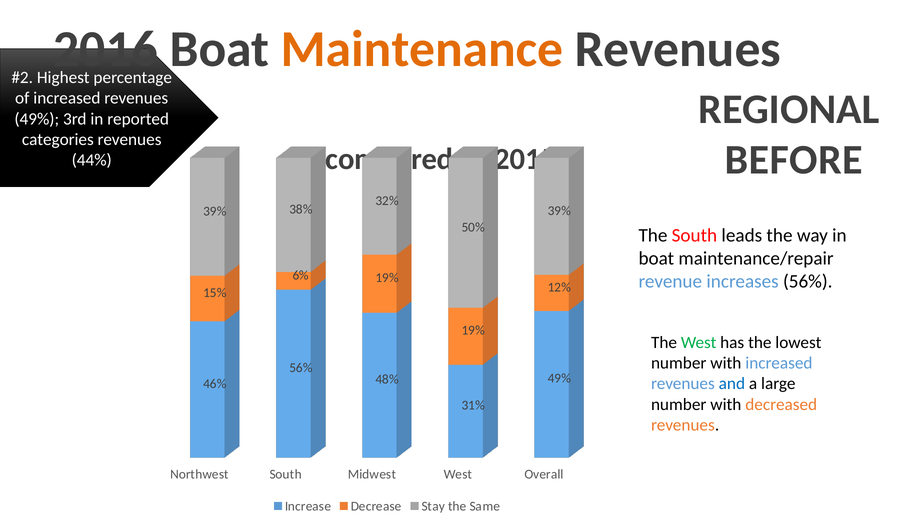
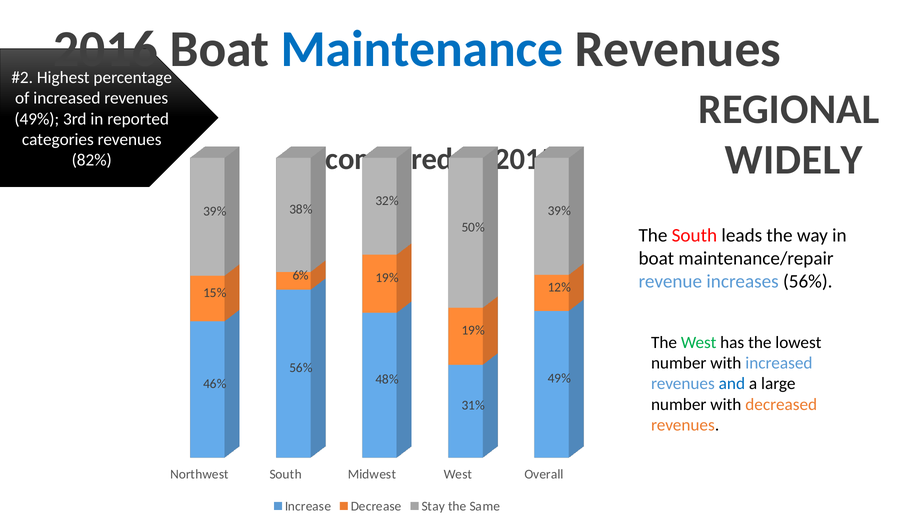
Maintenance colour: orange -> blue (422, 49)
BEFORE: BEFORE -> WIDELY (794, 160)
44%: 44% -> 82% (92, 160)
